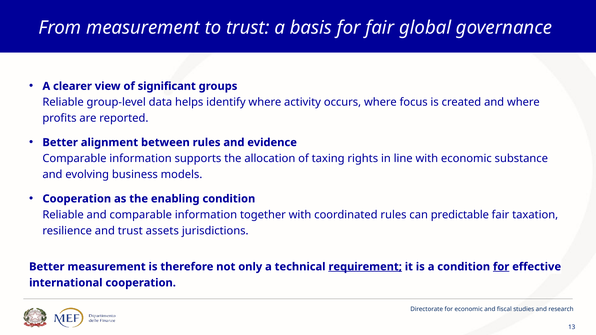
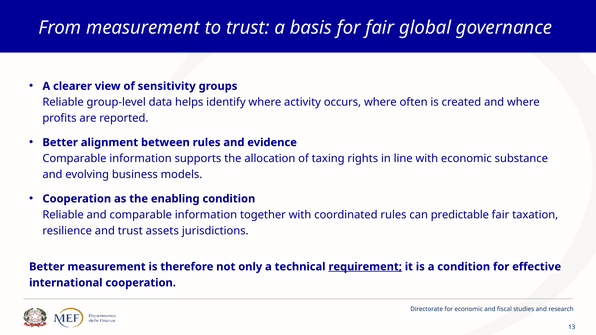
significant: significant -> sensitivity (167, 86)
focus: focus -> often (414, 102)
for underline: present -> none (501, 267)
